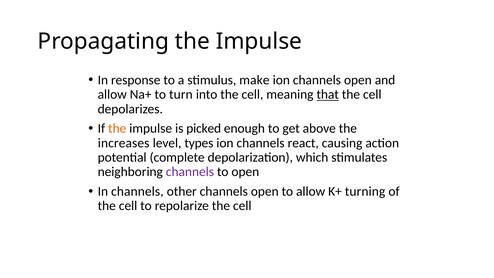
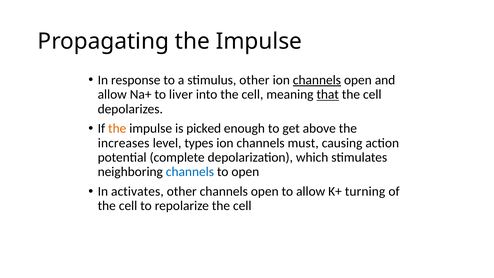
stimulus make: make -> other (254, 80)
channels underline: none -> present (317, 80)
turn: turn -> liver (181, 94)
react: react -> must (303, 143)
channels colour: purple -> blue (190, 172)
In channels: channels -> activates (137, 191)
